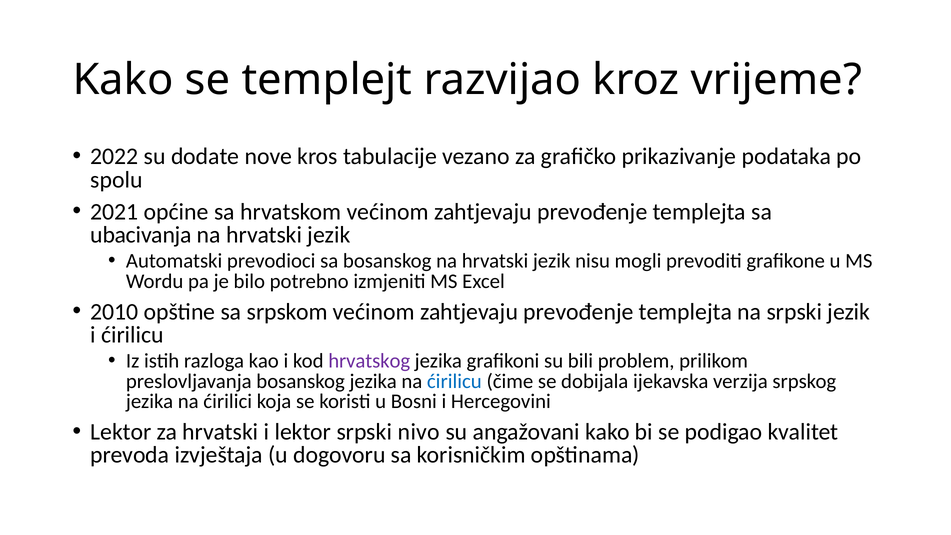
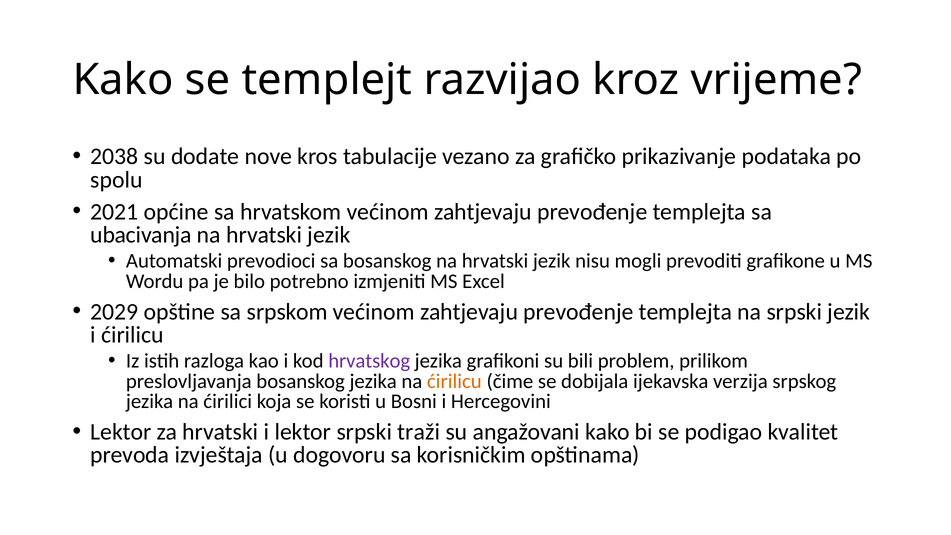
2022: 2022 -> 2038 (114, 157)
2010: 2010 -> 2029 (114, 312)
ćirilicu colour: blue -> orange (454, 381)
nivo: nivo -> traži (419, 432)
